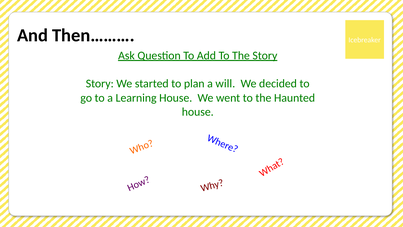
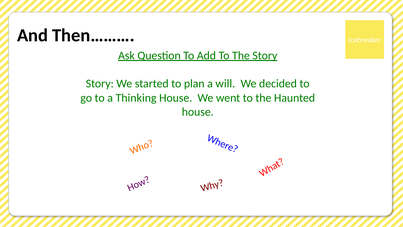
Learning: Learning -> Thinking (136, 98)
